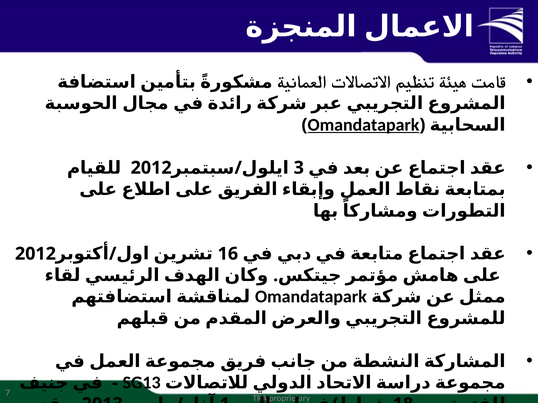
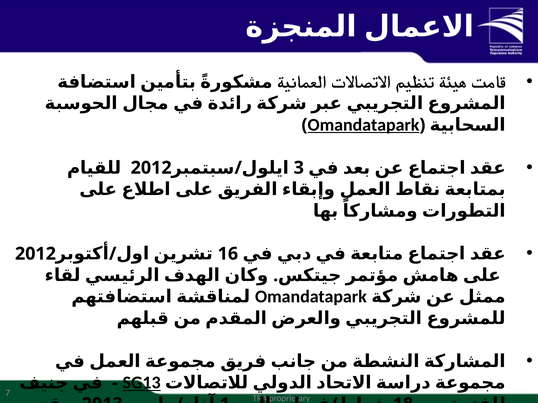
SG13 underline: none -> present (142, 383)
